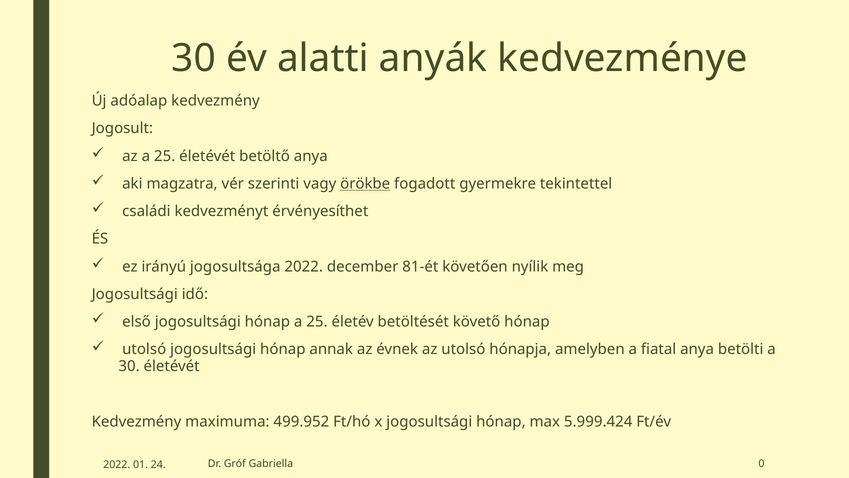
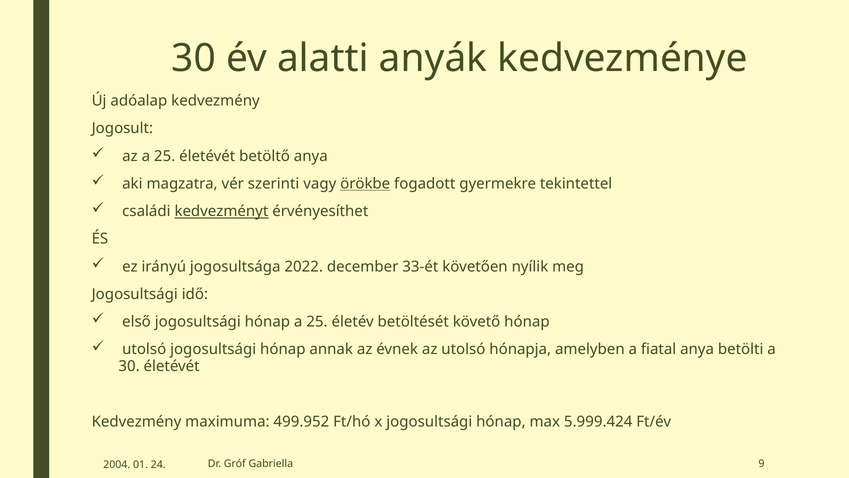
kedvezményt underline: none -> present (221, 211)
81-ét: 81-ét -> 33-ét (420, 266)
0: 0 -> 9 (761, 463)
2022: 2022 -> 2004 (117, 464)
